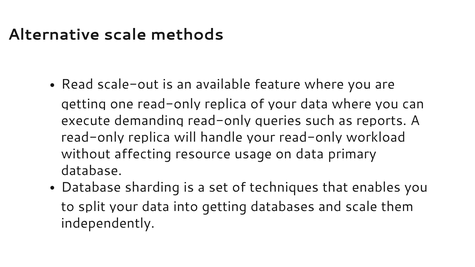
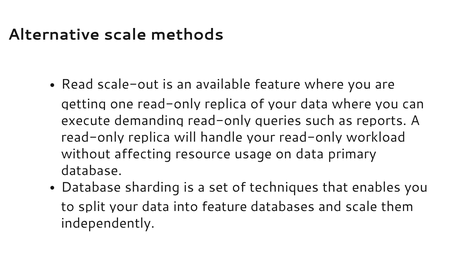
into getting: getting -> feature (224, 207)
